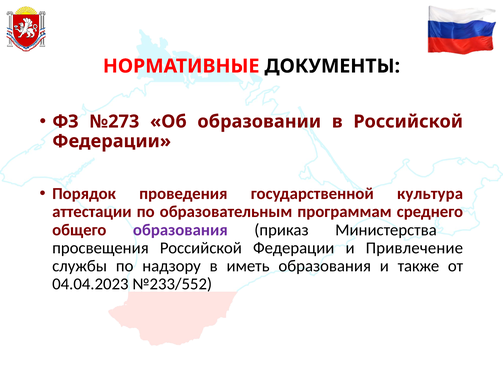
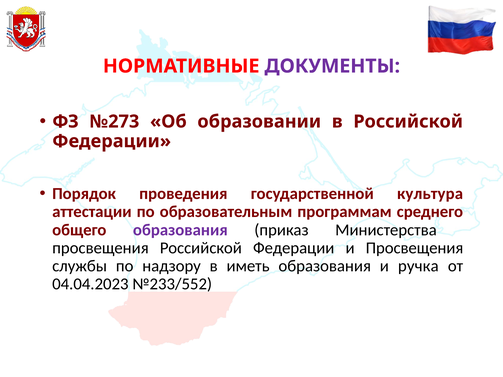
ДОКУМЕНТЫ colour: black -> purple (332, 66)
и Привлечение: Привлечение -> Просвещения (415, 248)
также: также -> ручка (418, 266)
